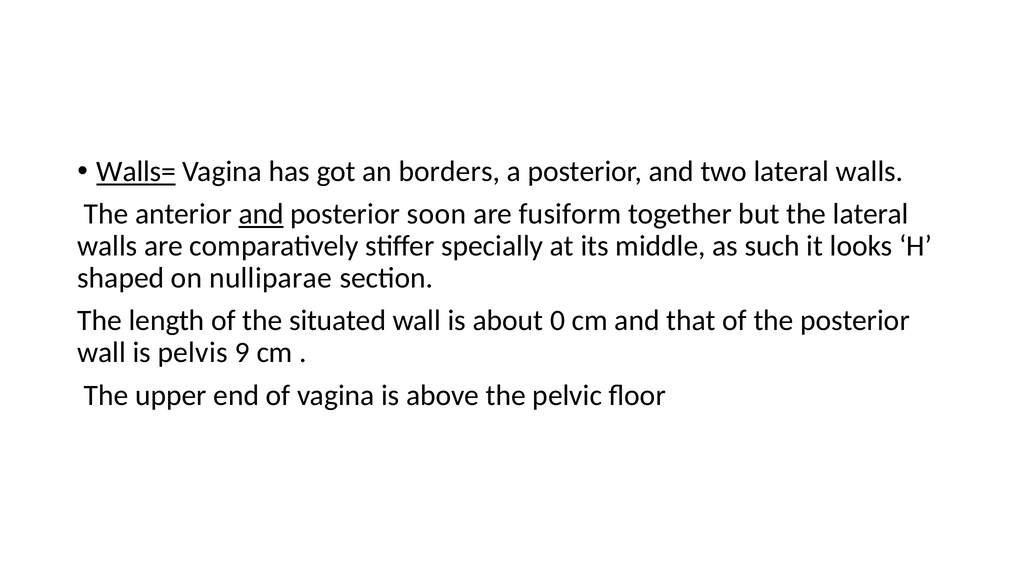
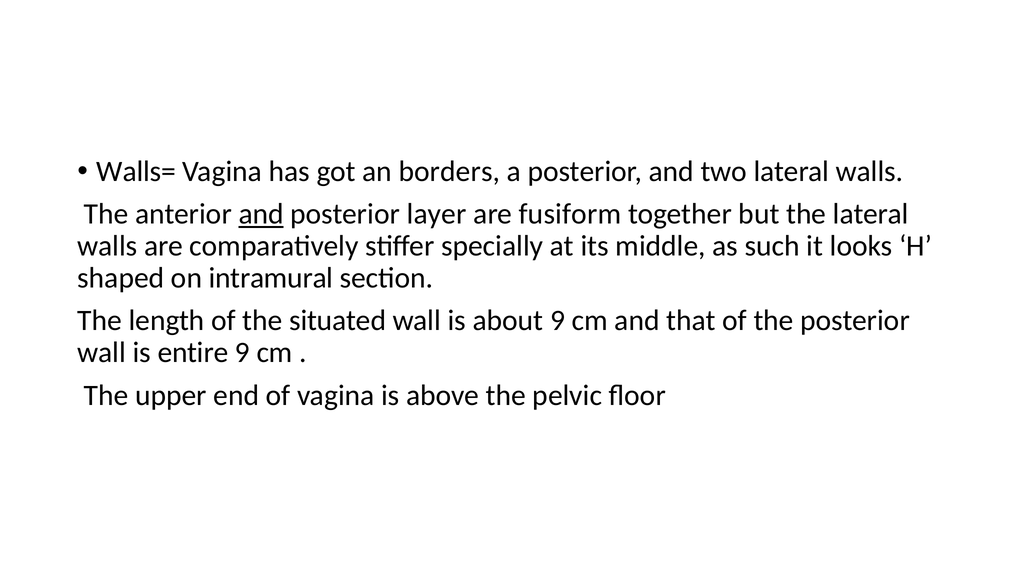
Walls= underline: present -> none (136, 172)
soon: soon -> layer (437, 214)
nulliparae: nulliparae -> intramural (271, 278)
about 0: 0 -> 9 (558, 321)
pelvis: pelvis -> entire (193, 353)
